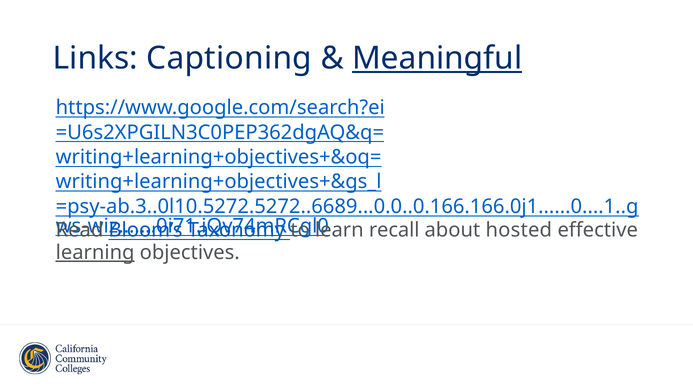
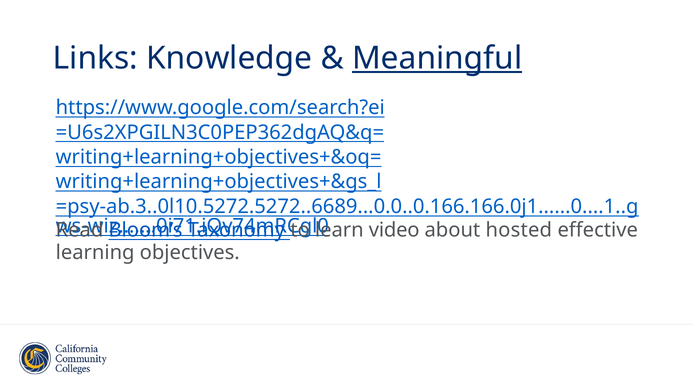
Captioning: Captioning -> Knowledge (229, 58)
recall: recall -> video (394, 230)
learning underline: present -> none (95, 253)
